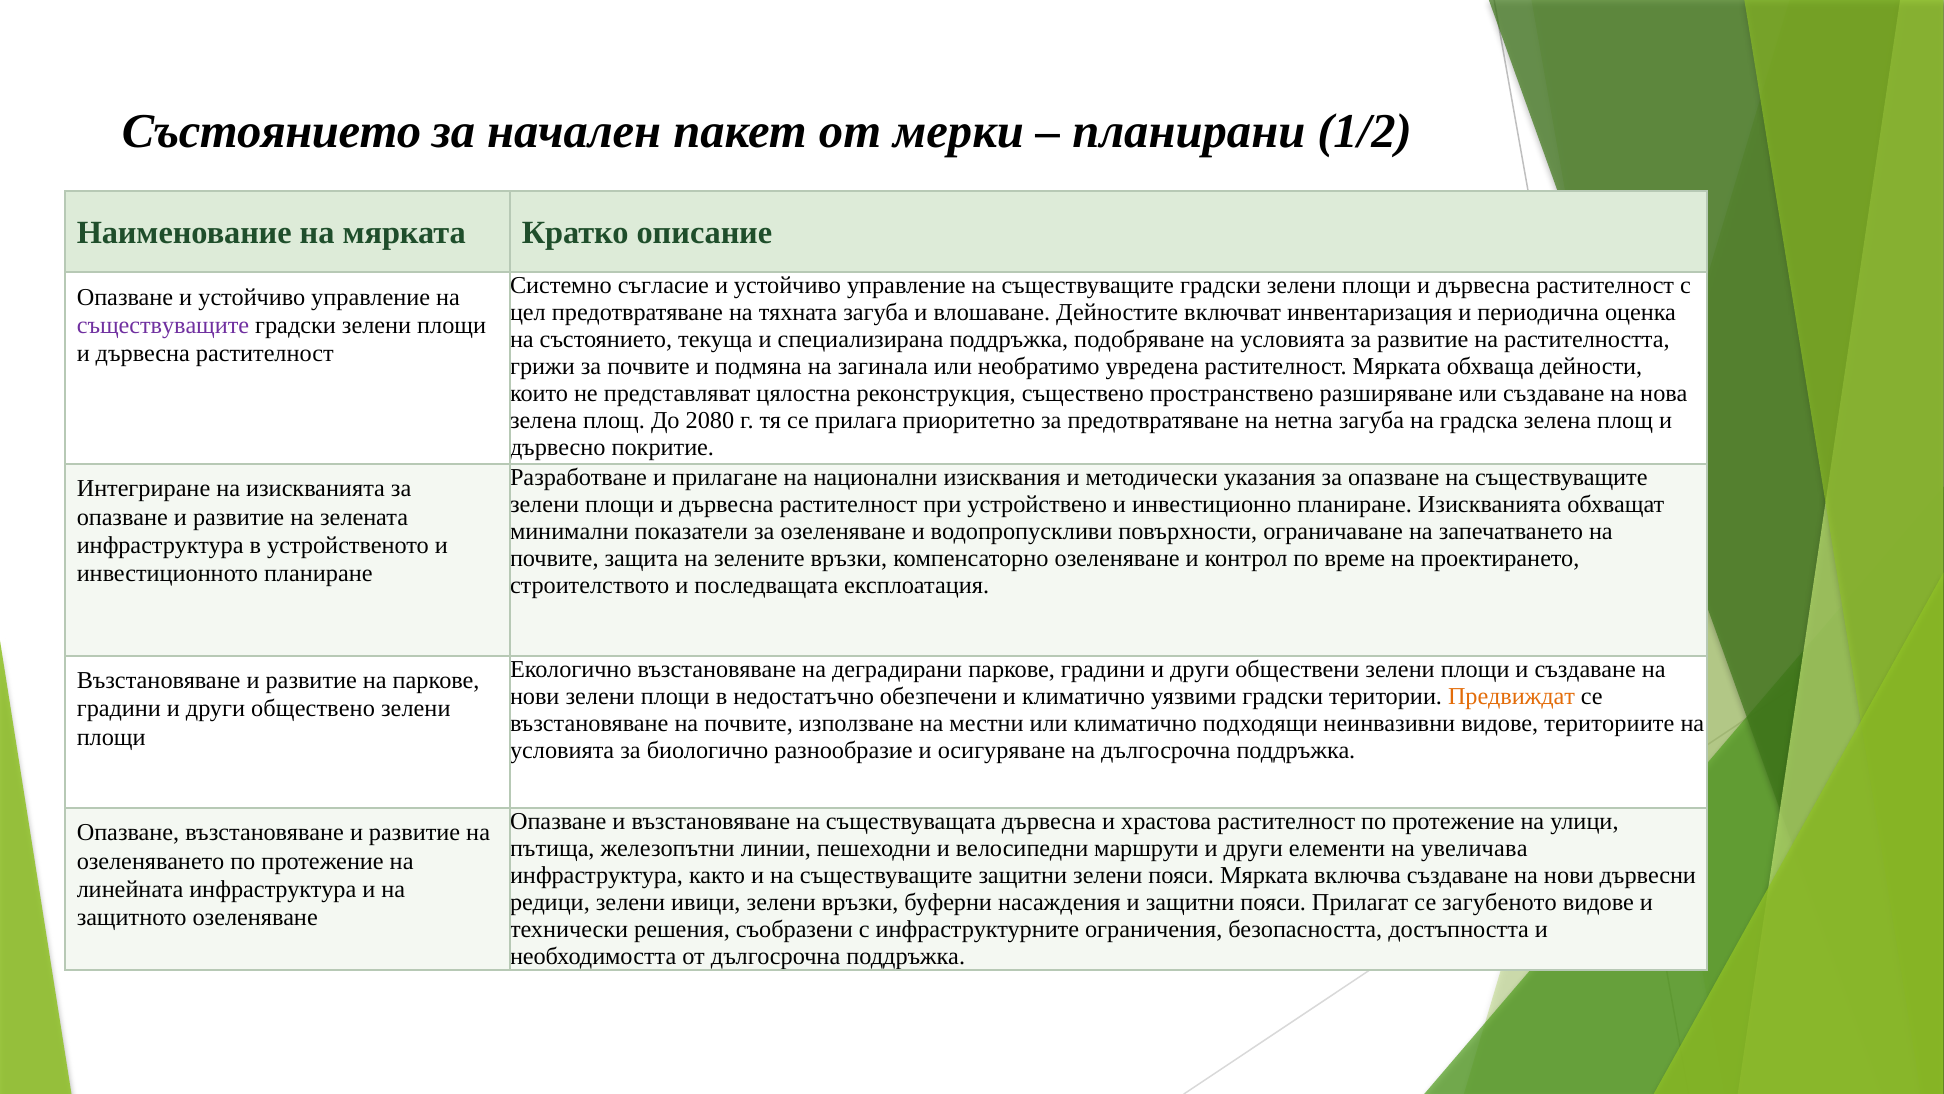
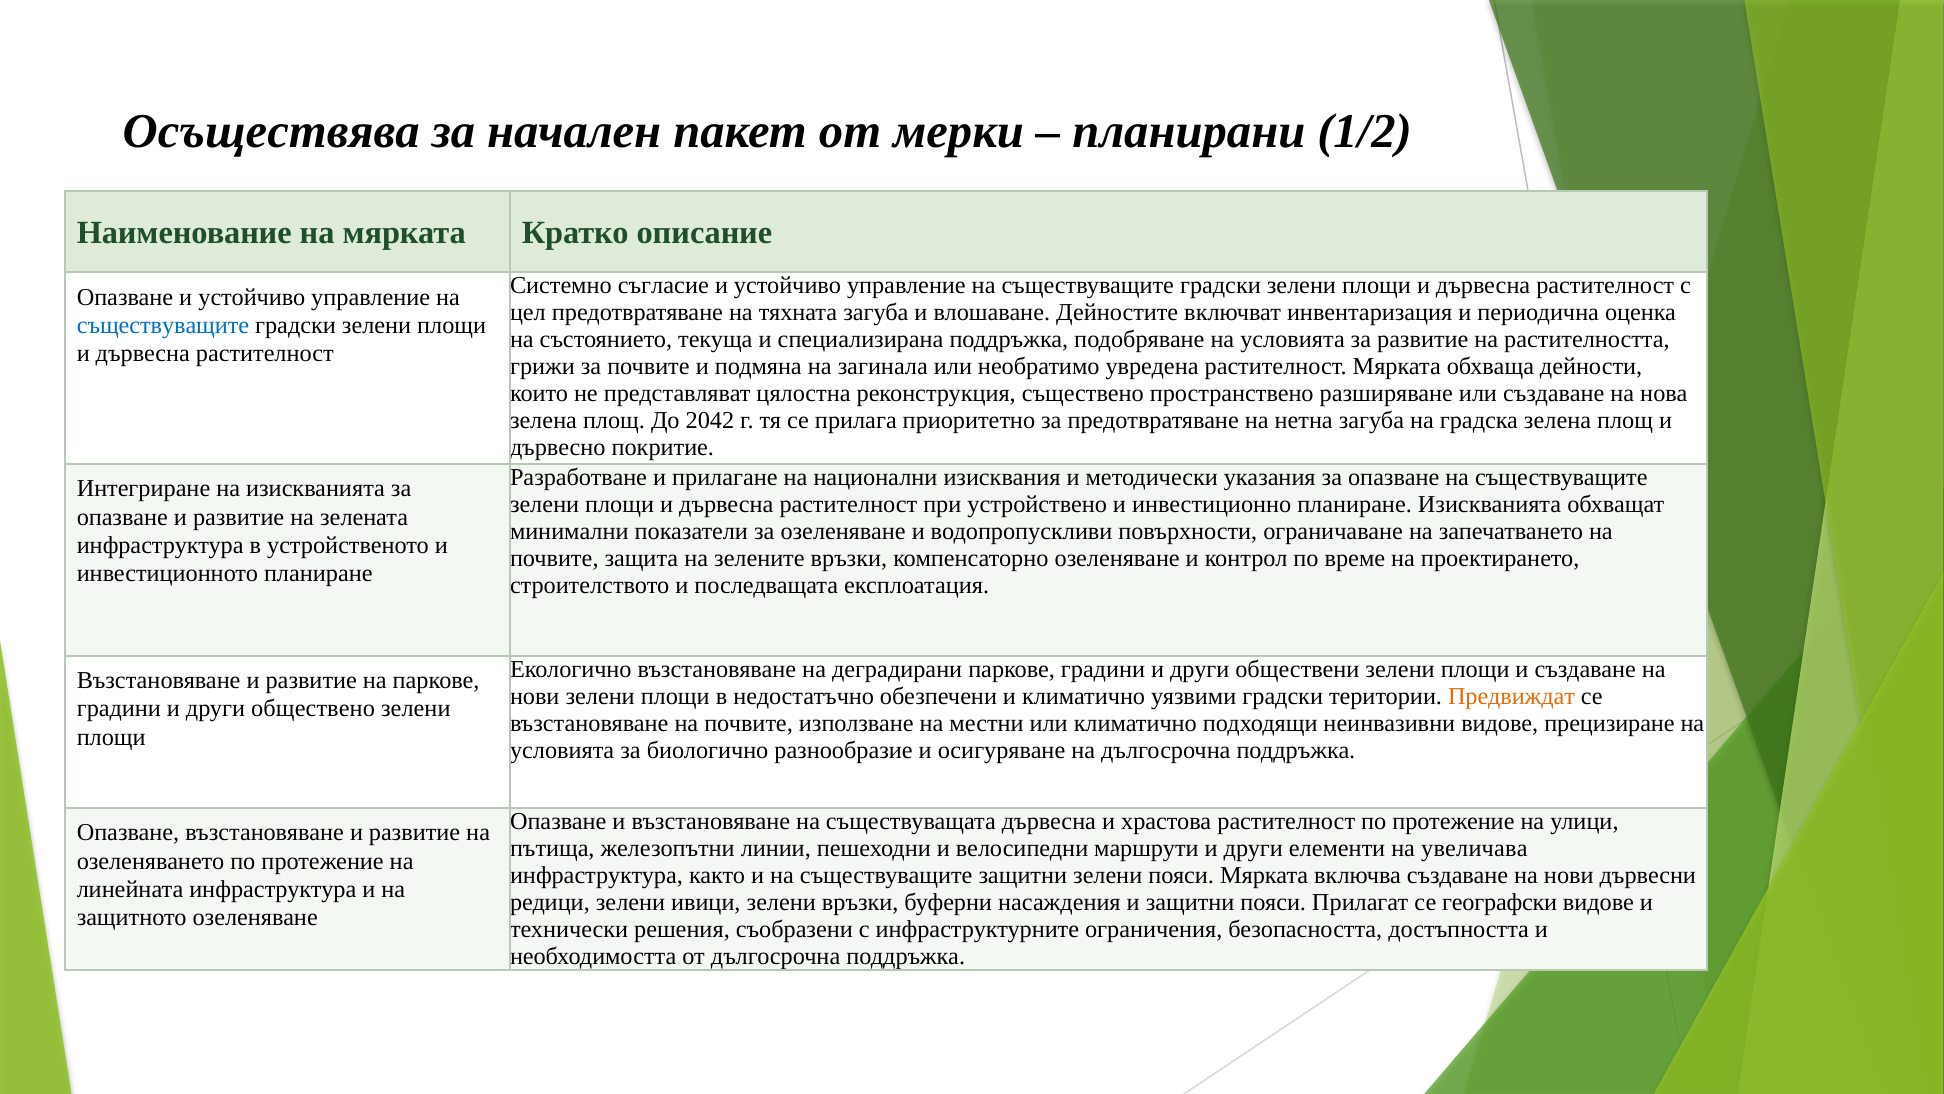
Състоянието: Състоянието -> Осъществява (271, 132)
съществуващите colour: purple -> blue (163, 325)
2080: 2080 -> 2042 (710, 421)
териториите: териториите -> прецизиране (1609, 723)
загубеното: загубеното -> географски (1500, 902)
